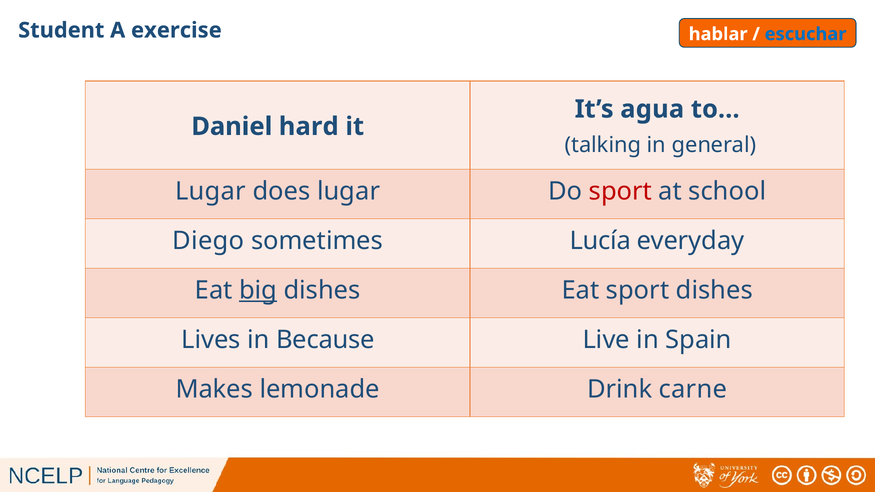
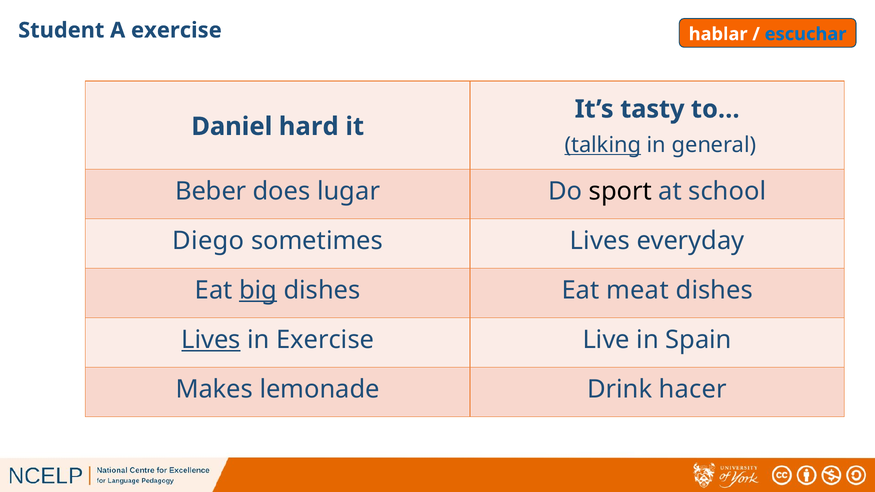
agua: agua -> tasty (652, 109)
talking underline: none -> present (603, 145)
Lugar: Lugar -> Beber (211, 191)
sport colour: red -> black (620, 191)
sometimes Lucía: Lucía -> Lives (600, 241)
Eat sport: sport -> meat (637, 290)
Lives underline: none -> present (211, 340)
in Because: Because -> Exercise (325, 340)
carne: carne -> hacer (693, 390)
